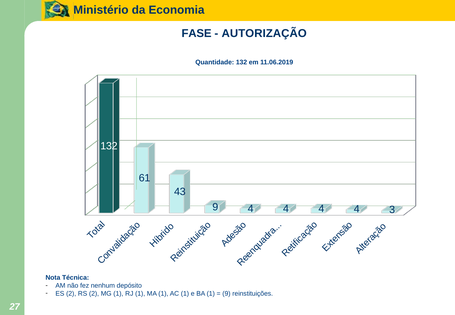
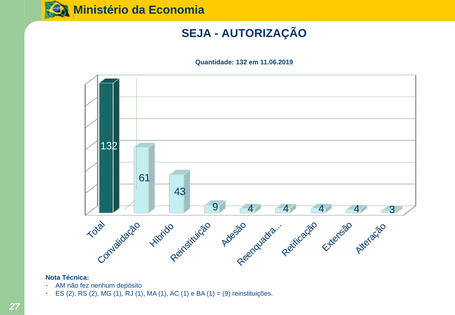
FASE: FASE -> SEJA (196, 33)
